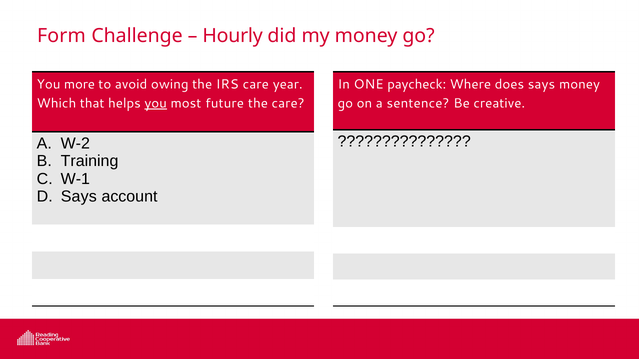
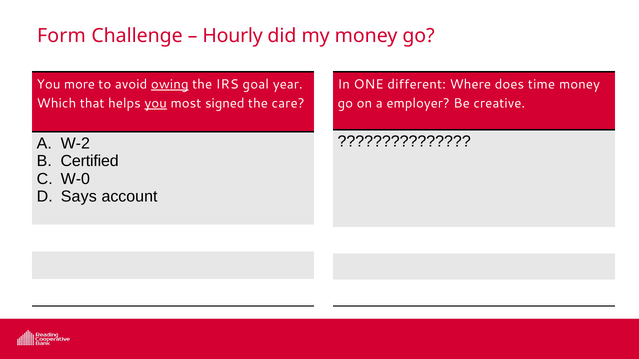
owing underline: none -> present (170, 85)
IRS care: care -> goal (256, 85)
paycheck: paycheck -> different (417, 85)
does says: says -> time (541, 85)
future: future -> signed (225, 103)
sentence: sentence -> employer (418, 103)
Training: Training -> Certified (90, 161)
W‑1: W‑1 -> W‑0 (75, 179)
